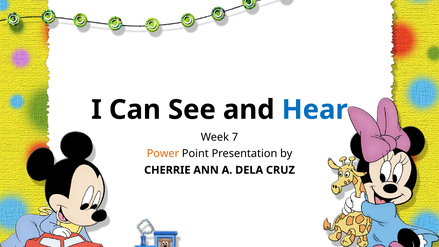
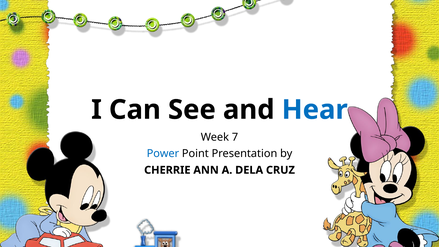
Power colour: orange -> blue (163, 154)
